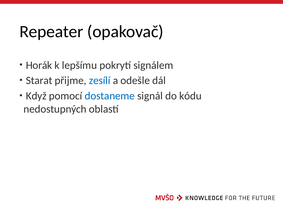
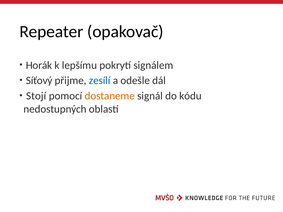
Starat: Starat -> Síťový (39, 81)
Když: Když -> Stojí (36, 96)
dostaneme colour: blue -> orange (110, 96)
